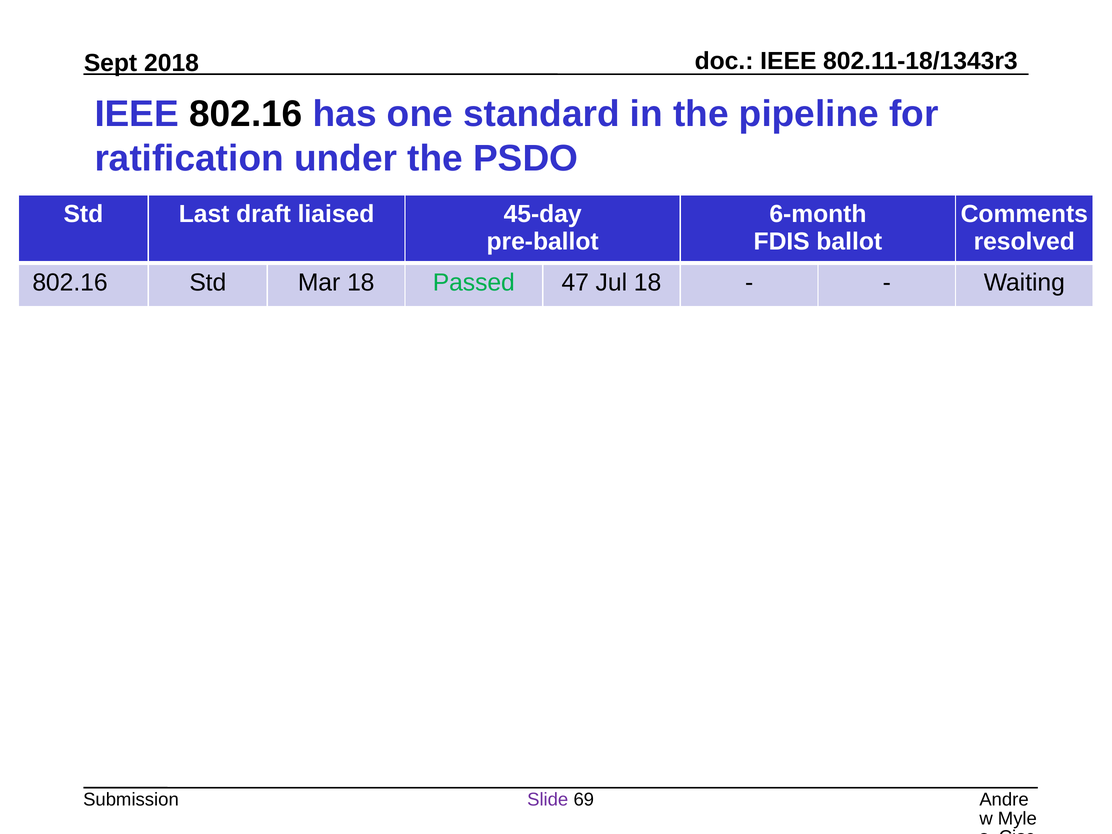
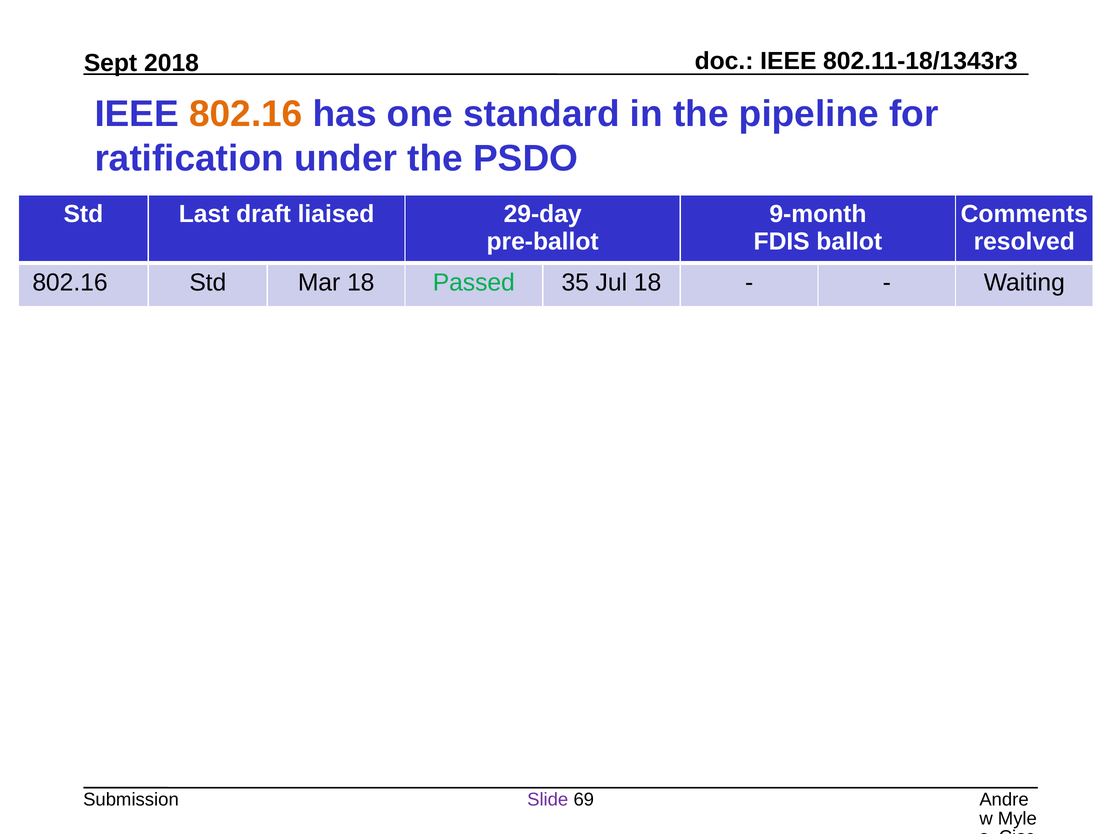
802.16 colour: black -> orange (246, 114)
45-day: 45-day -> 29-day (543, 214)
6-month: 6-month -> 9-month (818, 214)
47: 47 -> 35 (575, 283)
